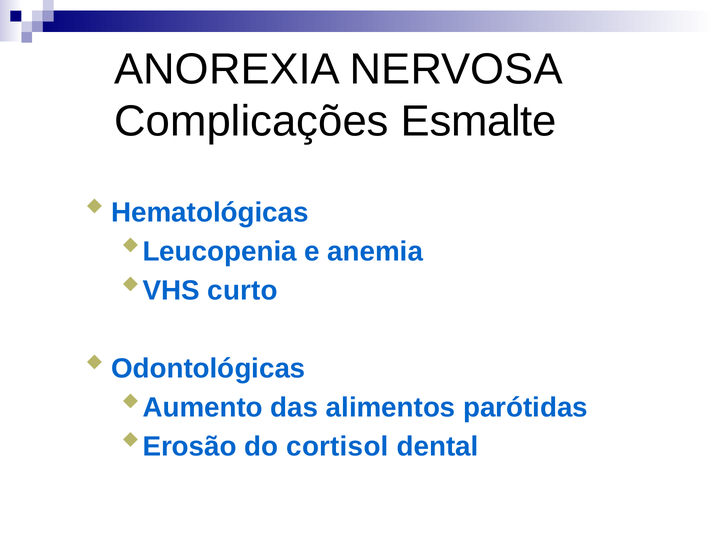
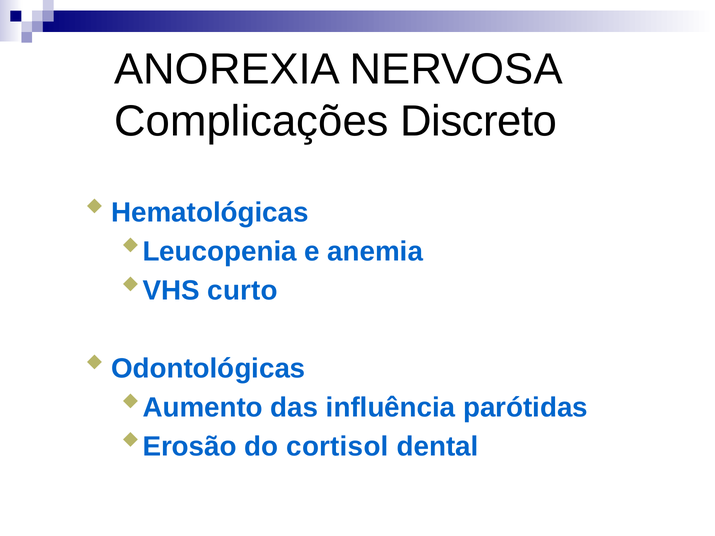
Esmalte: Esmalte -> Discreto (479, 122)
alimentos: alimentos -> influência (391, 408)
